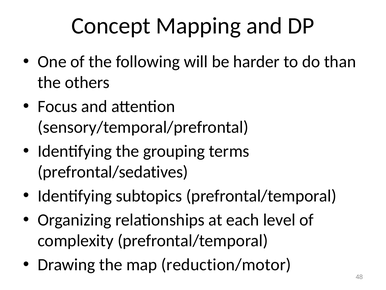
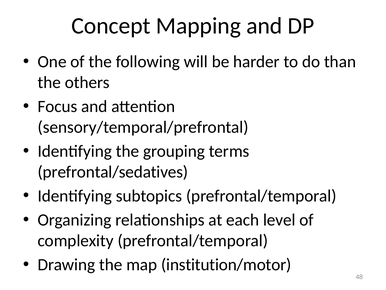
reduction/motor: reduction/motor -> institution/motor (226, 264)
